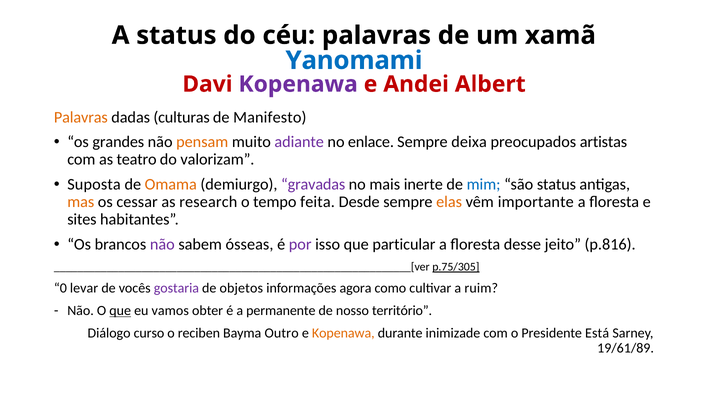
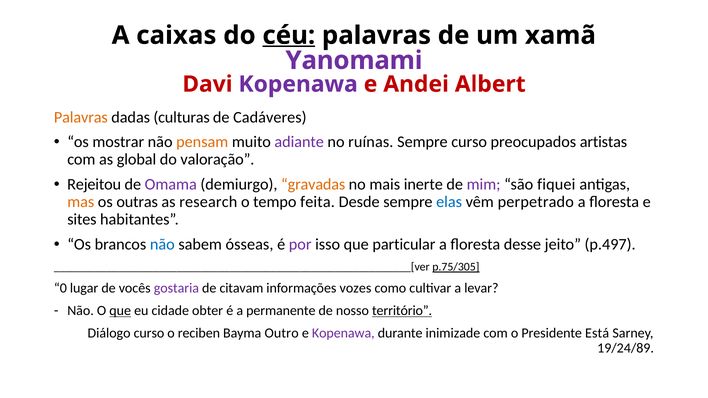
A status: status -> caixas (176, 35)
céu underline: none -> present (289, 35)
Yanomami colour: blue -> purple (354, 60)
Manifesto: Manifesto -> Cadáveres (270, 117)
grandes: grandes -> mostrar (118, 142)
enlace: enlace -> ruínas (371, 142)
Sempre deixa: deixa -> curso (469, 142)
teatro: teatro -> global (137, 160)
valorizam: valorizam -> valoração (217, 160)
Suposta: Suposta -> Rejeitou (94, 185)
Omama colour: orange -> purple (171, 185)
gravadas colour: purple -> orange (313, 185)
mim colour: blue -> purple (484, 185)
são status: status -> fiquei (556, 185)
cessar: cessar -> outras (137, 202)
elas colour: orange -> blue (449, 202)
importante: importante -> perpetrado (536, 202)
não colour: purple -> blue (162, 245)
p.816: p.816 -> p.497 (610, 245)
levar: levar -> lugar (84, 288)
objetos: objetos -> citavam (241, 288)
agora: agora -> vozes (355, 288)
ruim: ruim -> levar (481, 288)
vamos: vamos -> cidade (170, 311)
território underline: none -> present (402, 311)
Kopenawa colour: orange -> purple (343, 333)
19/61/89: 19/61/89 -> 19/24/89 (626, 349)
